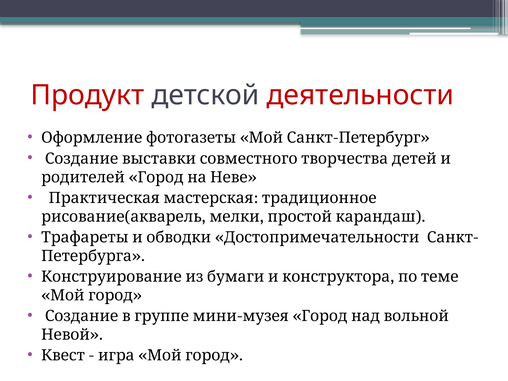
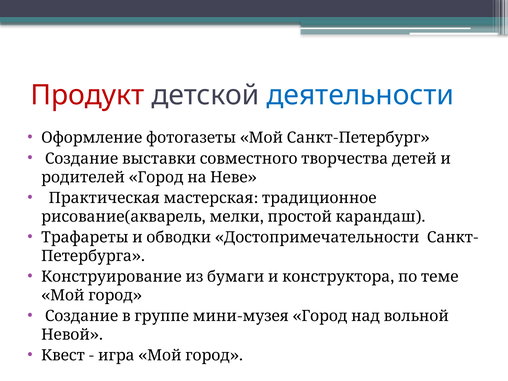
деятельности colour: red -> blue (360, 95)
